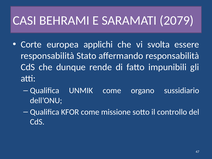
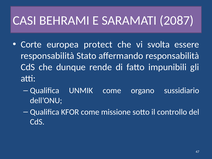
2079: 2079 -> 2087 (177, 21)
applichi: applichi -> protect (98, 44)
